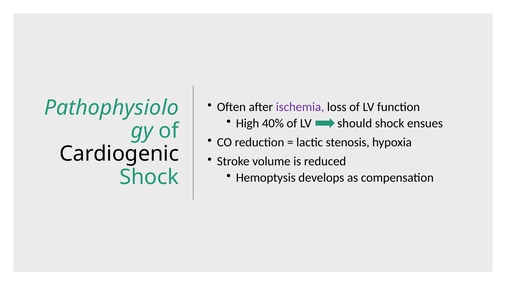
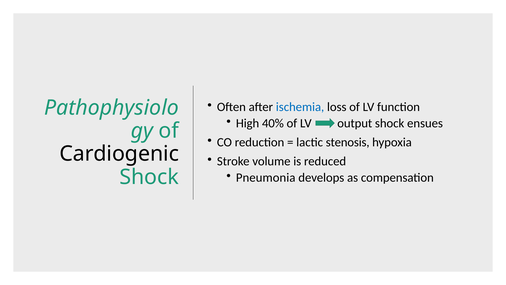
ischemia colour: purple -> blue (300, 107)
should: should -> output (355, 123)
Hemoptysis: Hemoptysis -> Pneumonia (266, 177)
